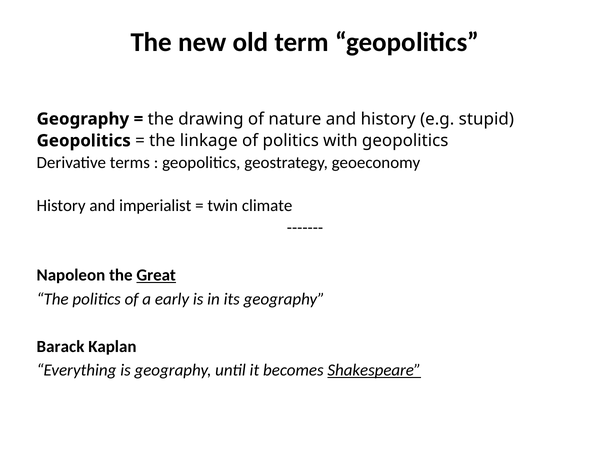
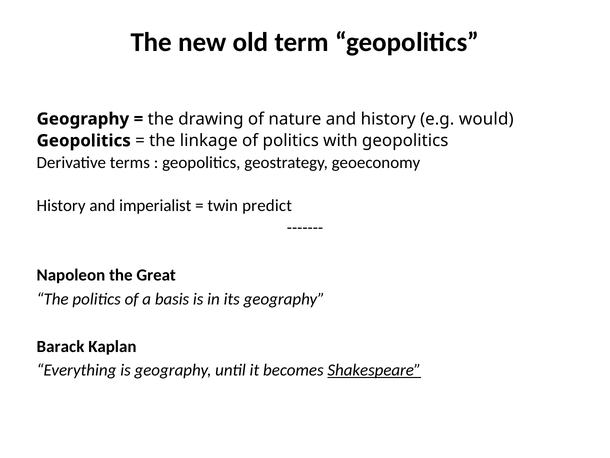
stupid: stupid -> would (486, 119)
climate: climate -> predict (267, 206)
Great underline: present -> none (156, 275)
early: early -> basis (172, 299)
